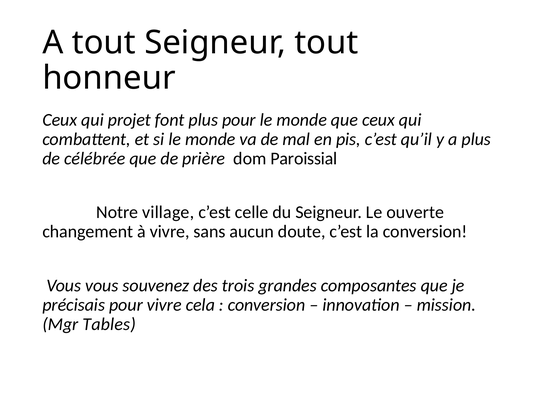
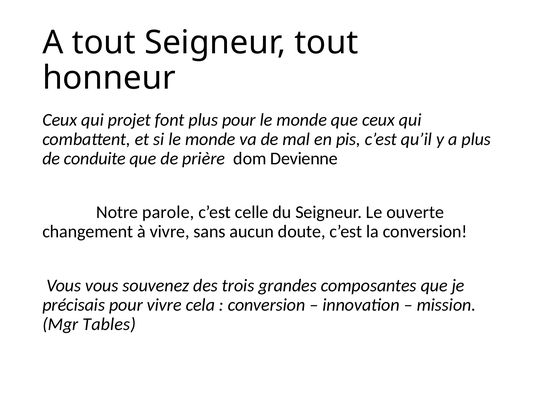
célébrée: célébrée -> conduite (95, 158)
Paroissial: Paroissial -> Devienne (304, 158)
village: village -> parole (168, 212)
